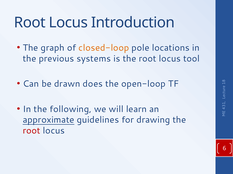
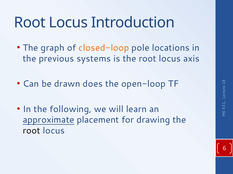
tool: tool -> axis (191, 59)
guidelines: guidelines -> placement (98, 120)
root colour: red -> black (32, 131)
